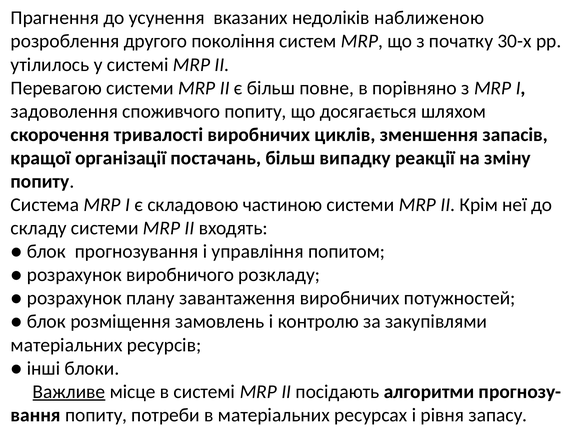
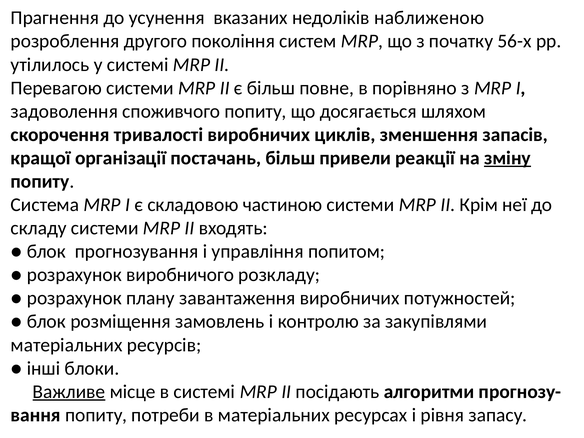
30-х: 30-х -> 56-х (515, 41)
випадку: випадку -> привели (355, 158)
зміну underline: none -> present (507, 158)
